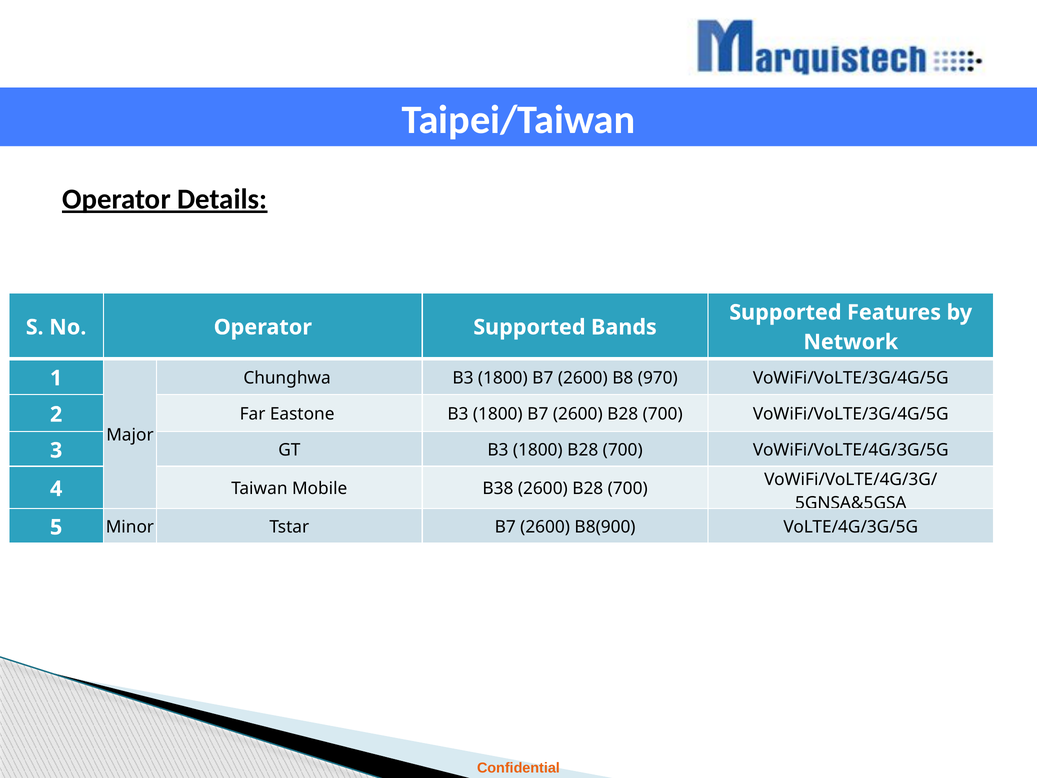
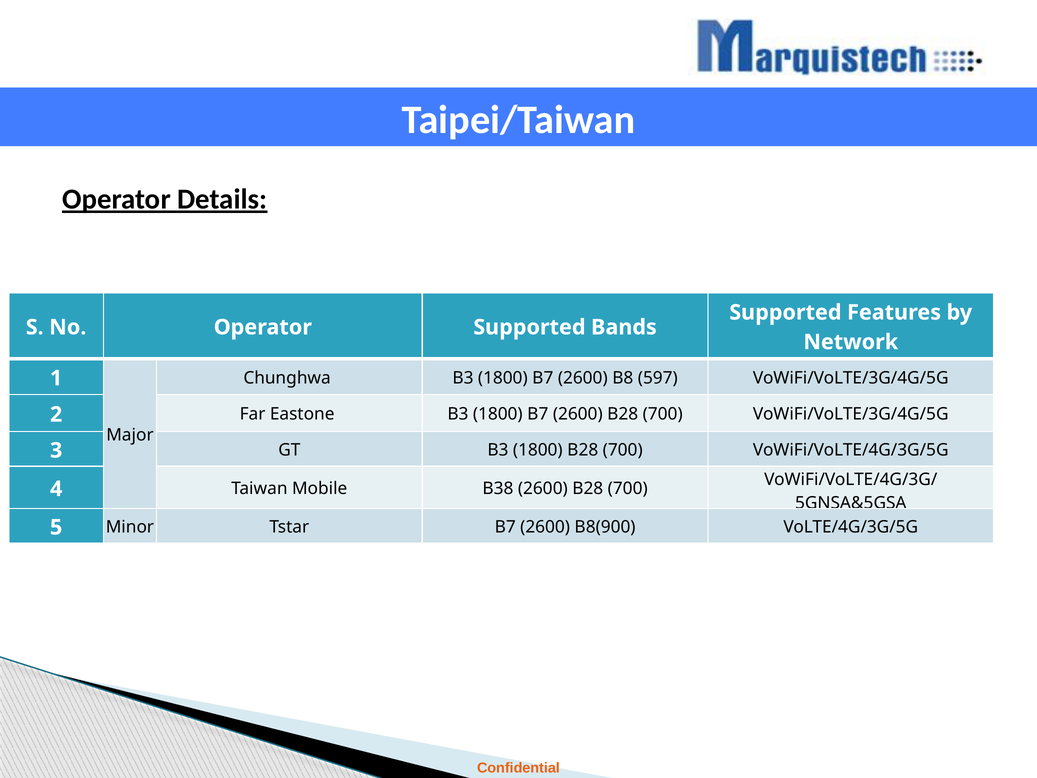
970: 970 -> 597 (658, 378)
